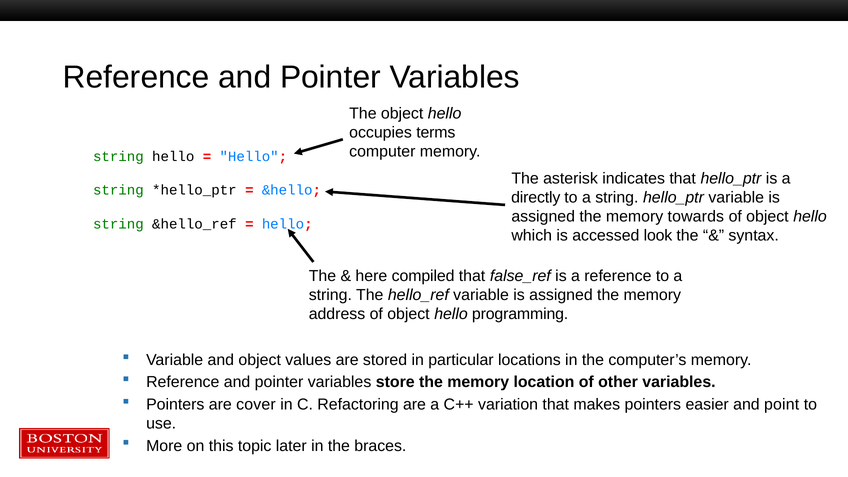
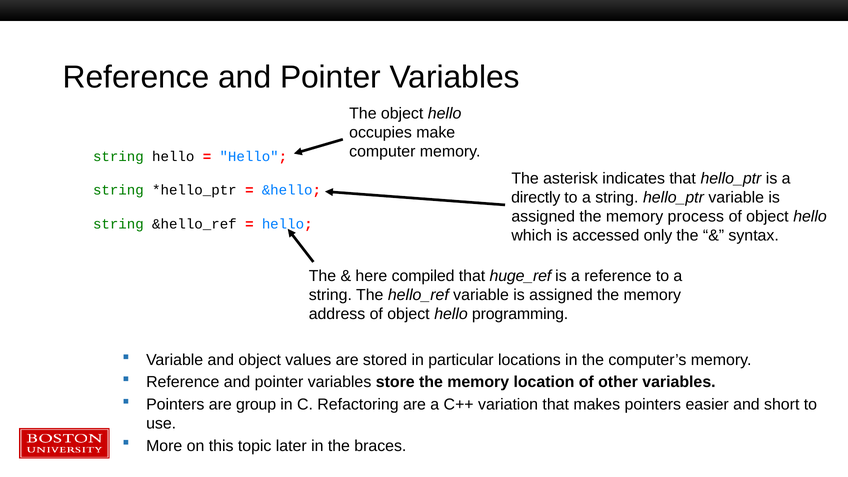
terms: terms -> make (436, 132)
towards: towards -> process (696, 216)
look: look -> only (658, 236)
false_ref: false_ref -> huge_ref (520, 276)
cover: cover -> group (256, 404)
point: point -> short (782, 404)
